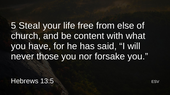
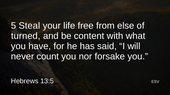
church: church -> turned (26, 36)
those: those -> count (48, 57)
